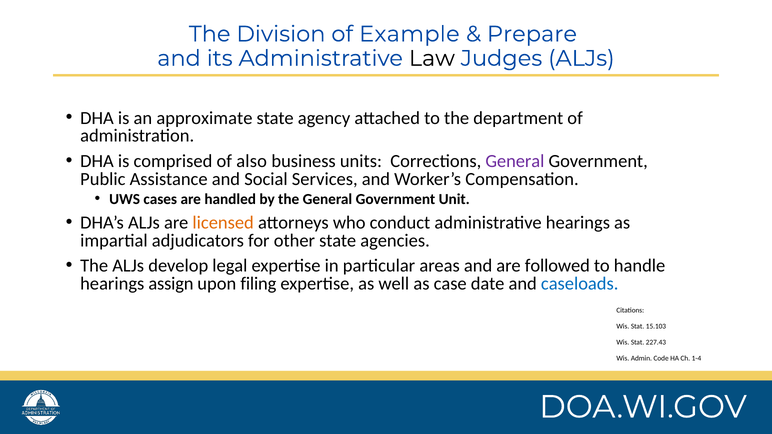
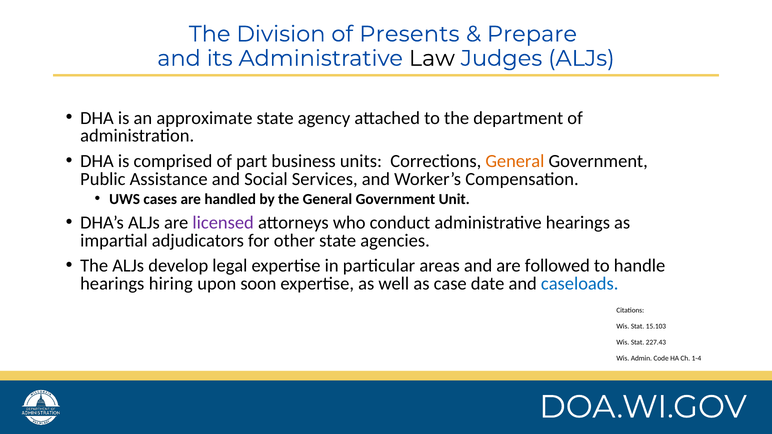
Example: Example -> Presents (409, 34)
also: also -> part (252, 161)
General colour: purple -> orange (515, 161)
licensed colour: orange -> purple (223, 223)
assign: assign -> hiring (171, 284)
filing: filing -> soon (258, 284)
